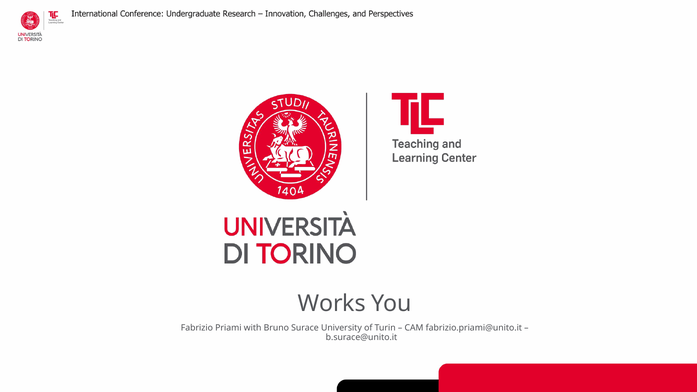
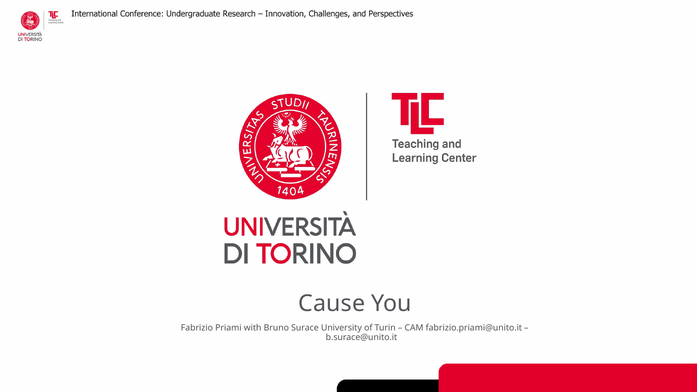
Works: Works -> Cause (332, 303)
